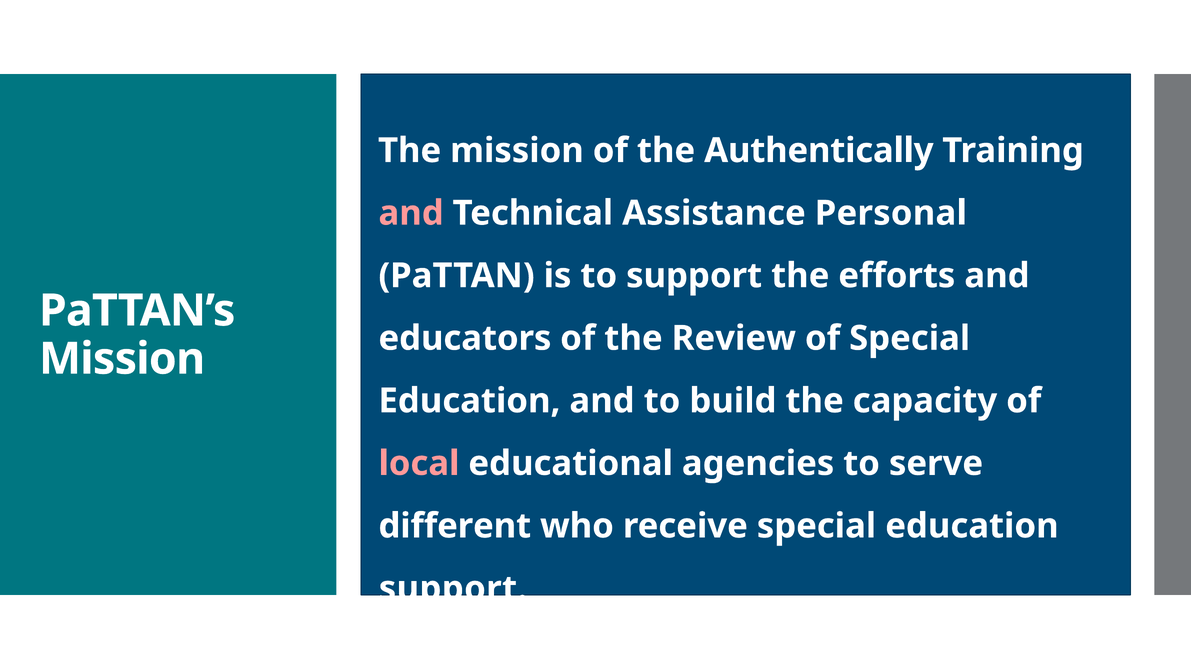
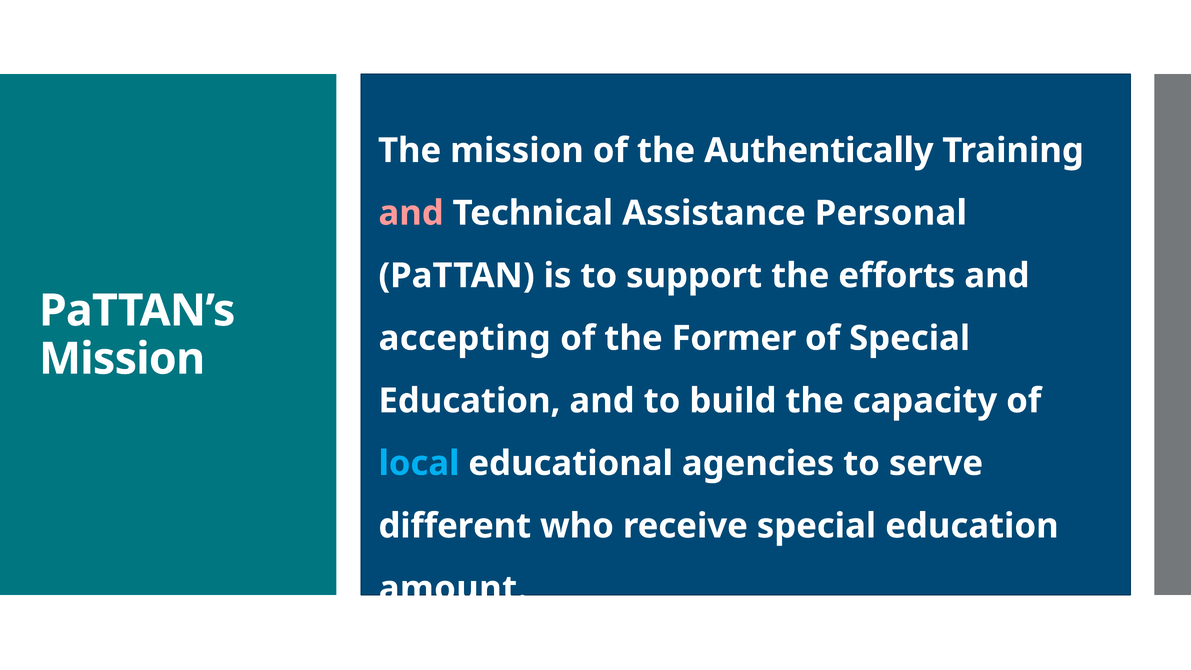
educators: educators -> accepting (465, 338)
Review: Review -> Former (734, 338)
local colour: pink -> light blue (419, 463)
support: support -> amount (453, 589)
